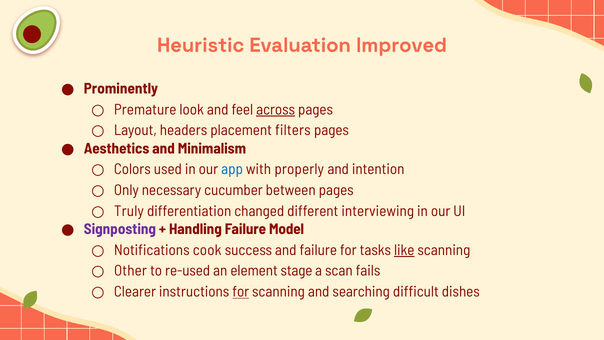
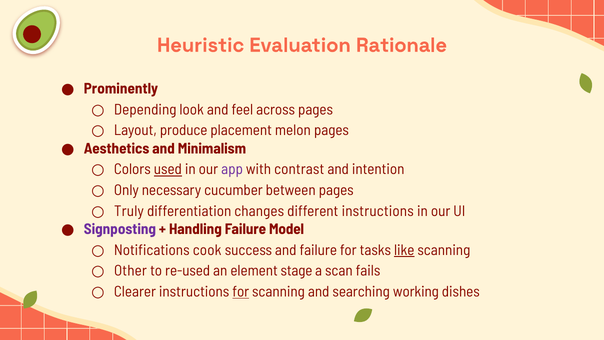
Improved: Improved -> Rationale (401, 45)
Premature: Premature -> Depending (145, 109)
across underline: present -> none (276, 109)
headers: headers -> produce (184, 130)
filters: filters -> melon (293, 130)
used underline: none -> present (168, 169)
app colour: blue -> purple (232, 169)
properly: properly -> contrast (299, 169)
changed: changed -> changes (259, 211)
different interviewing: interviewing -> instructions (378, 211)
difficult: difficult -> working (416, 292)
